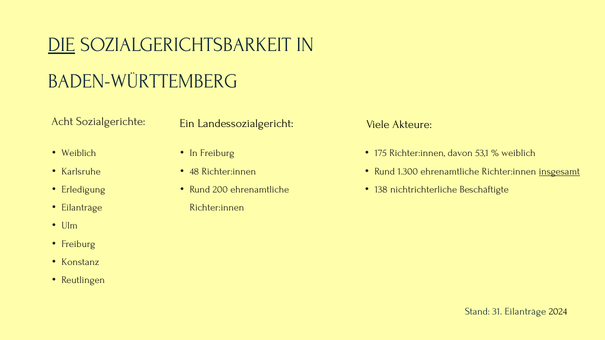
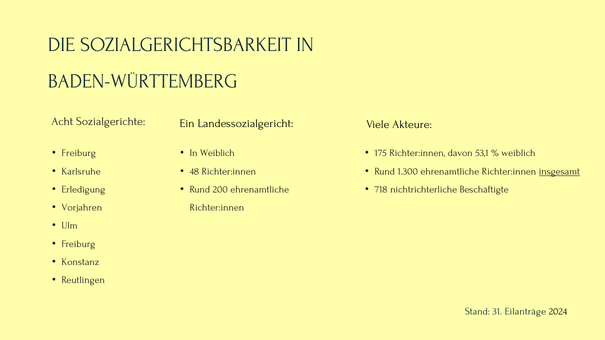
DIE underline: present -> none (61, 45)
Weiblich: Weiblich -> Freiburg (79, 153)
In Freiburg: Freiburg -> Weiblich (217, 153)
138: 138 -> 718 (381, 190)
Eilanträge: Eilanträge -> Vorjahren (82, 208)
